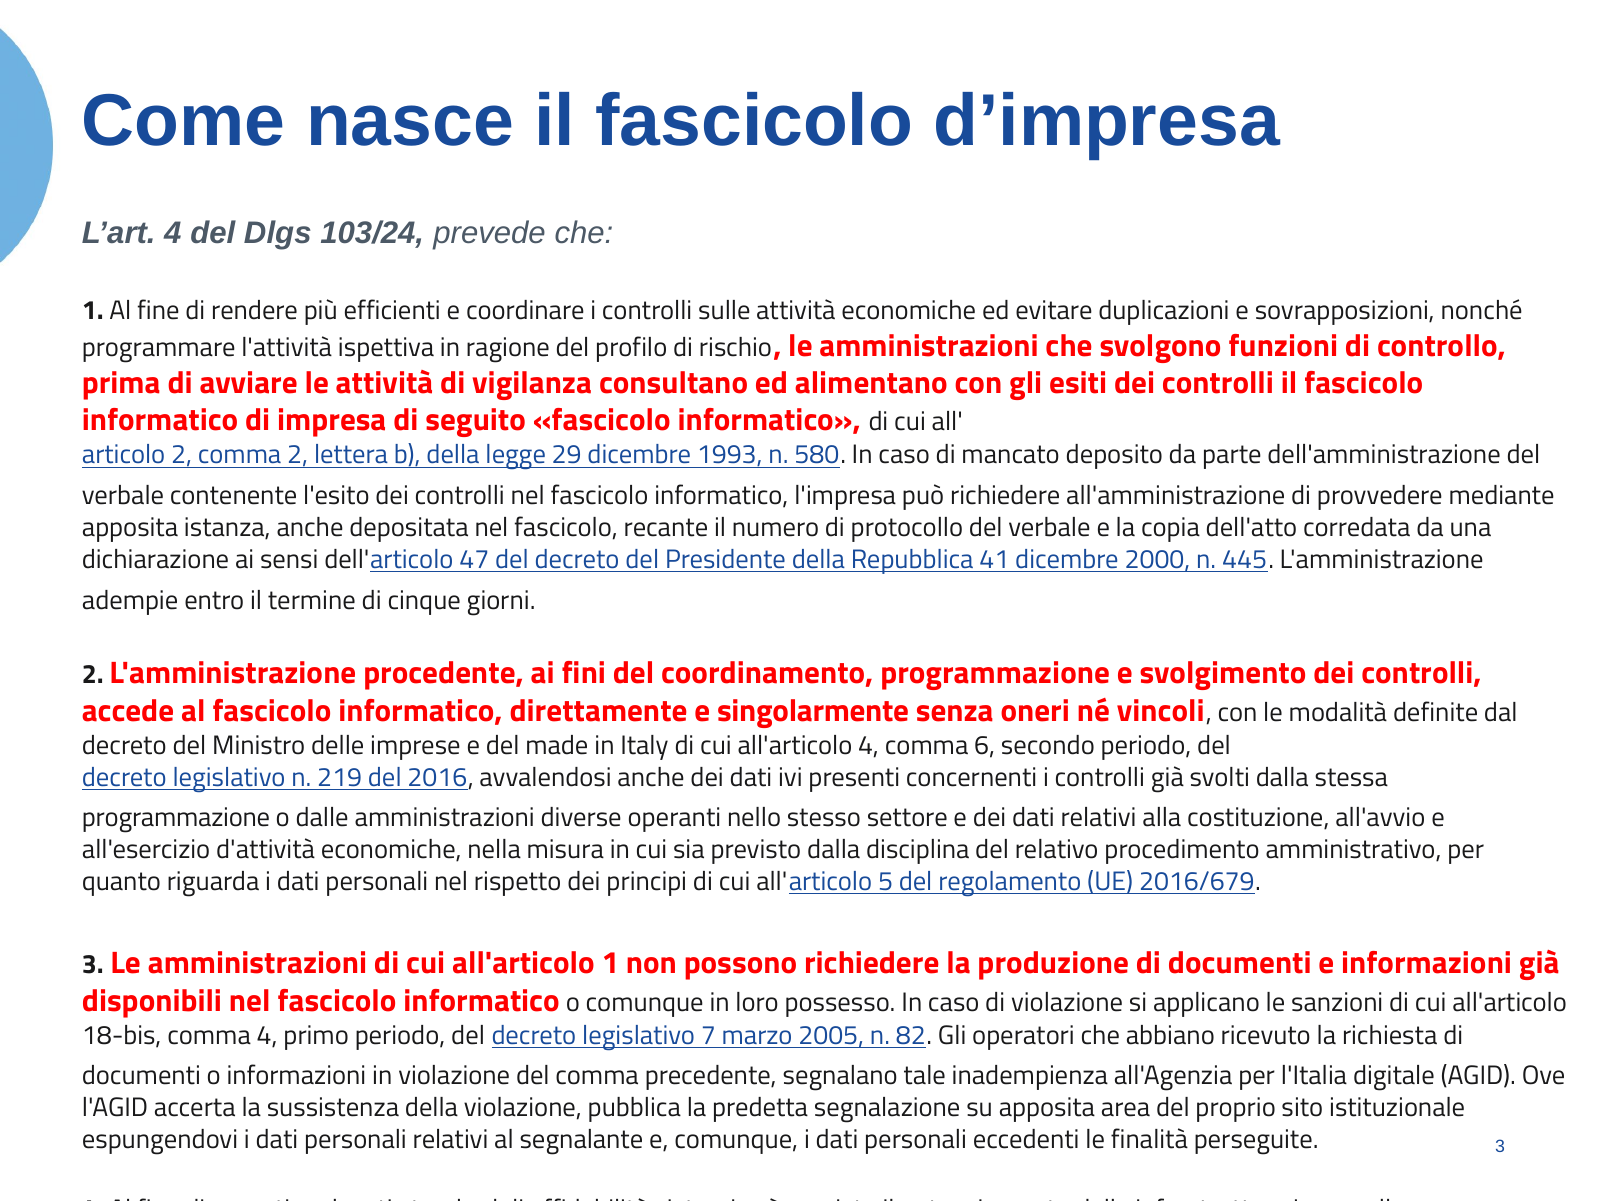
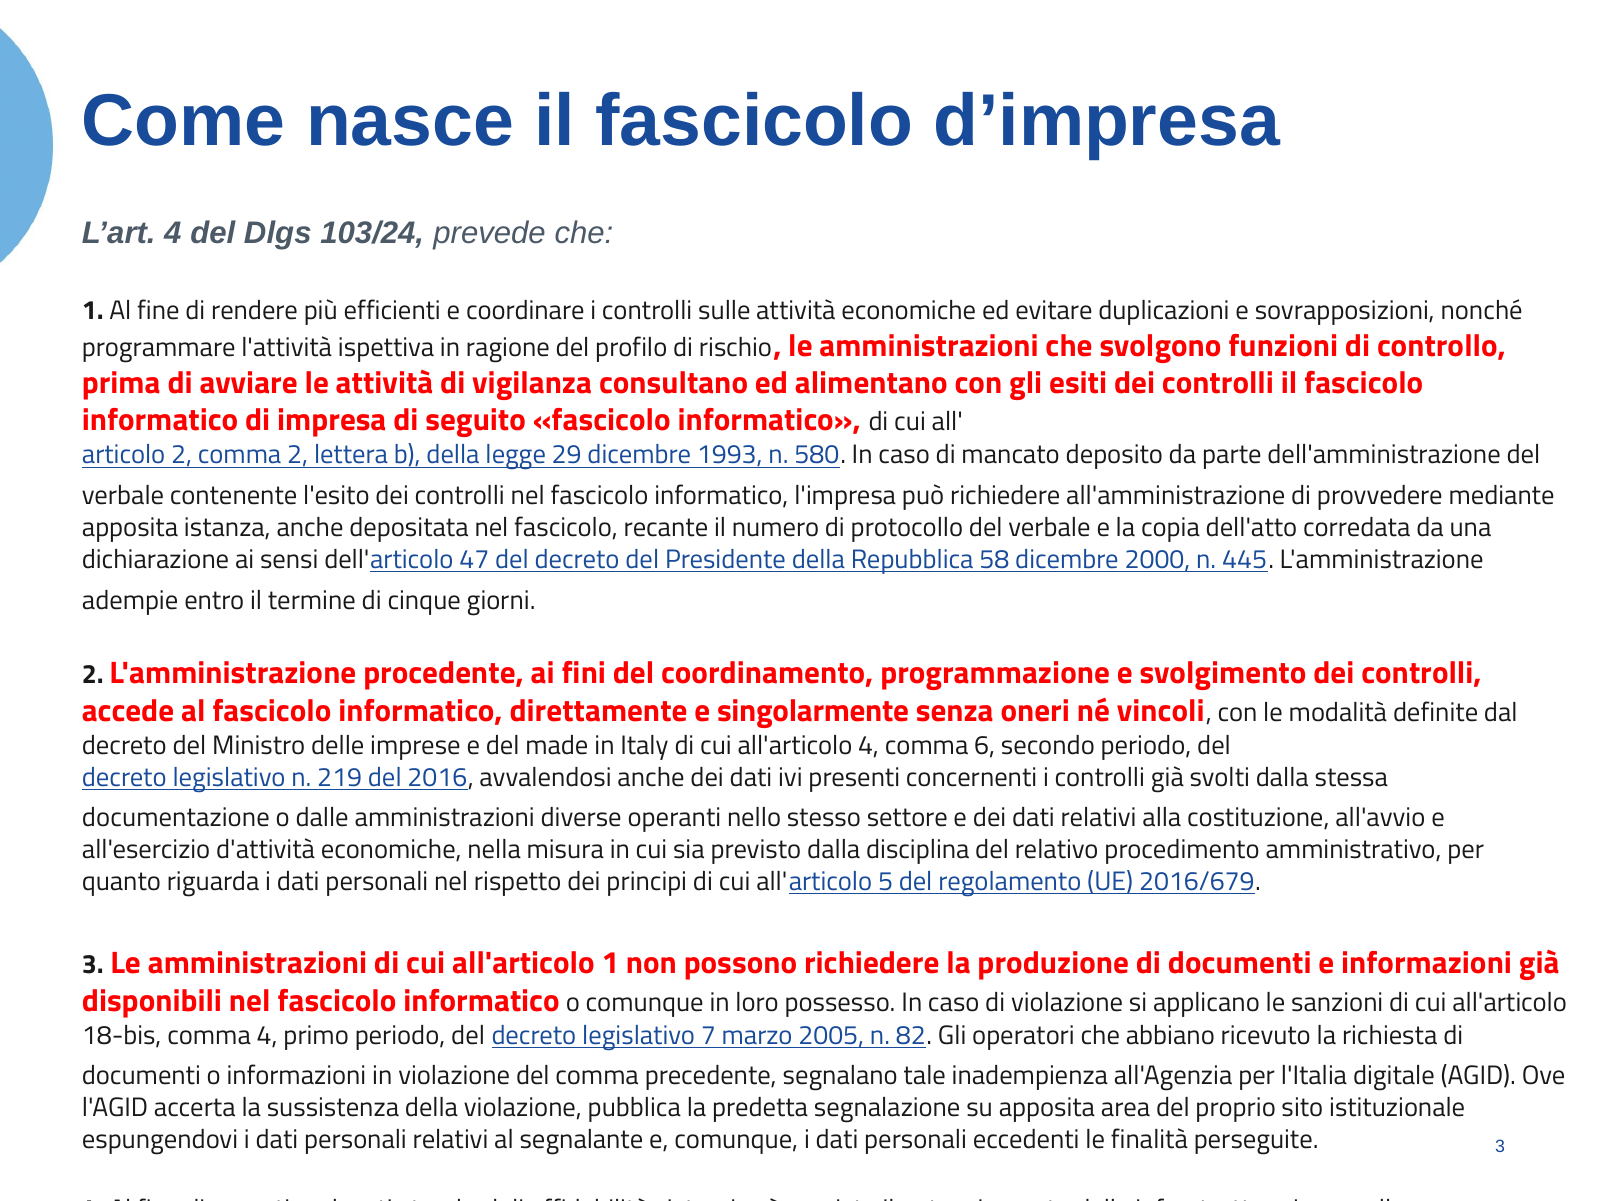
41: 41 -> 58 (994, 560)
programmazione: programmazione -> documentazione (176, 818)
